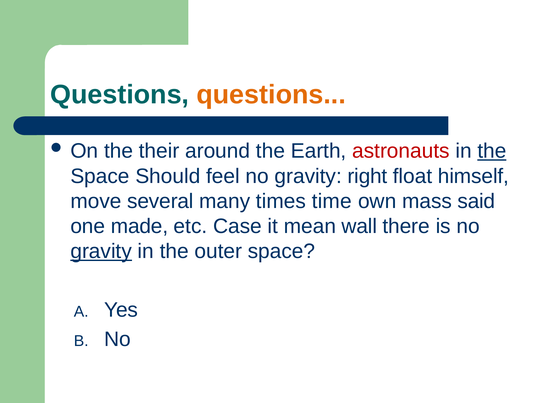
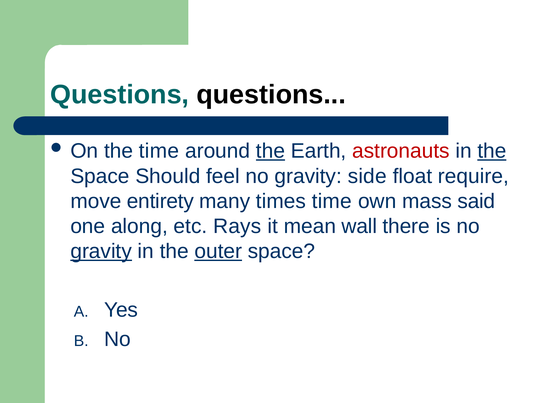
questions colour: orange -> black (271, 95)
the their: their -> time (159, 151)
the underline: none -> present (270, 151)
right: right -> side (367, 176)
himself: himself -> require (473, 176)
several: several -> entirety (160, 201)
made: made -> along (139, 227)
Case: Case -> Rays (237, 227)
outer underline: none -> present (218, 252)
